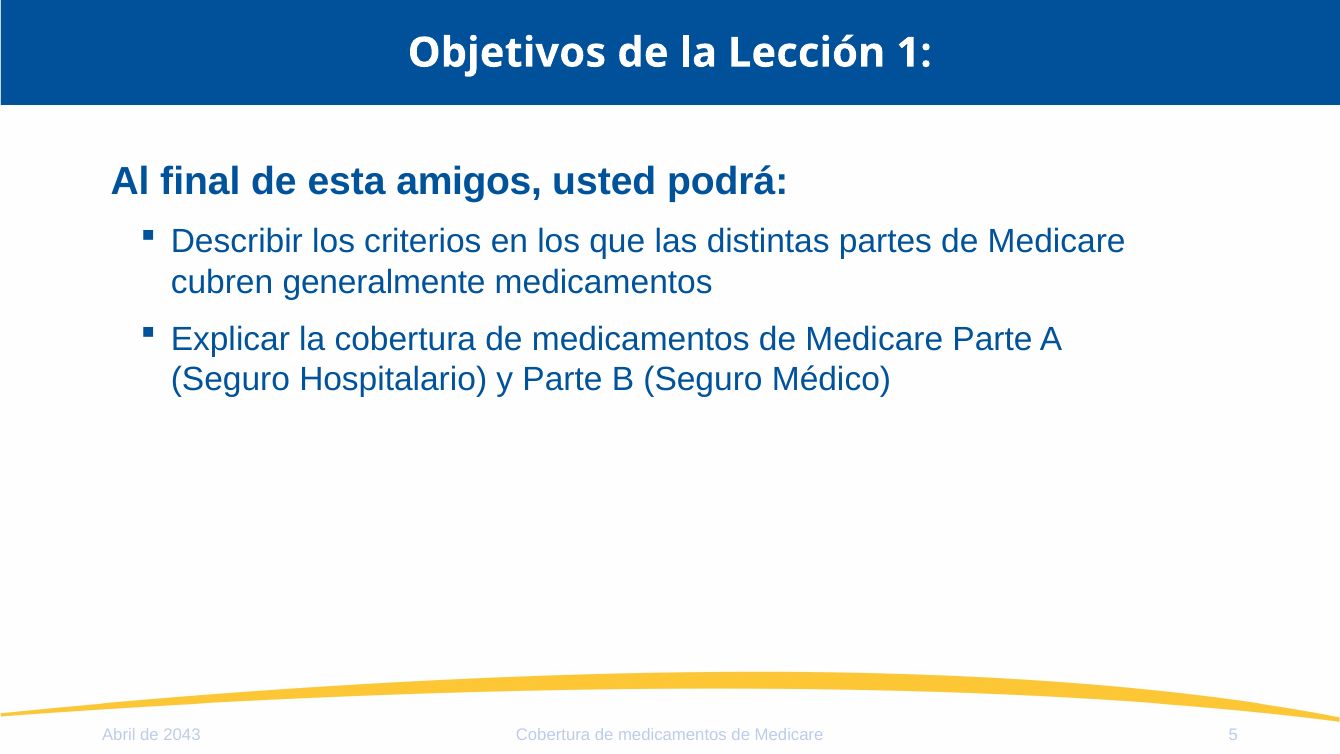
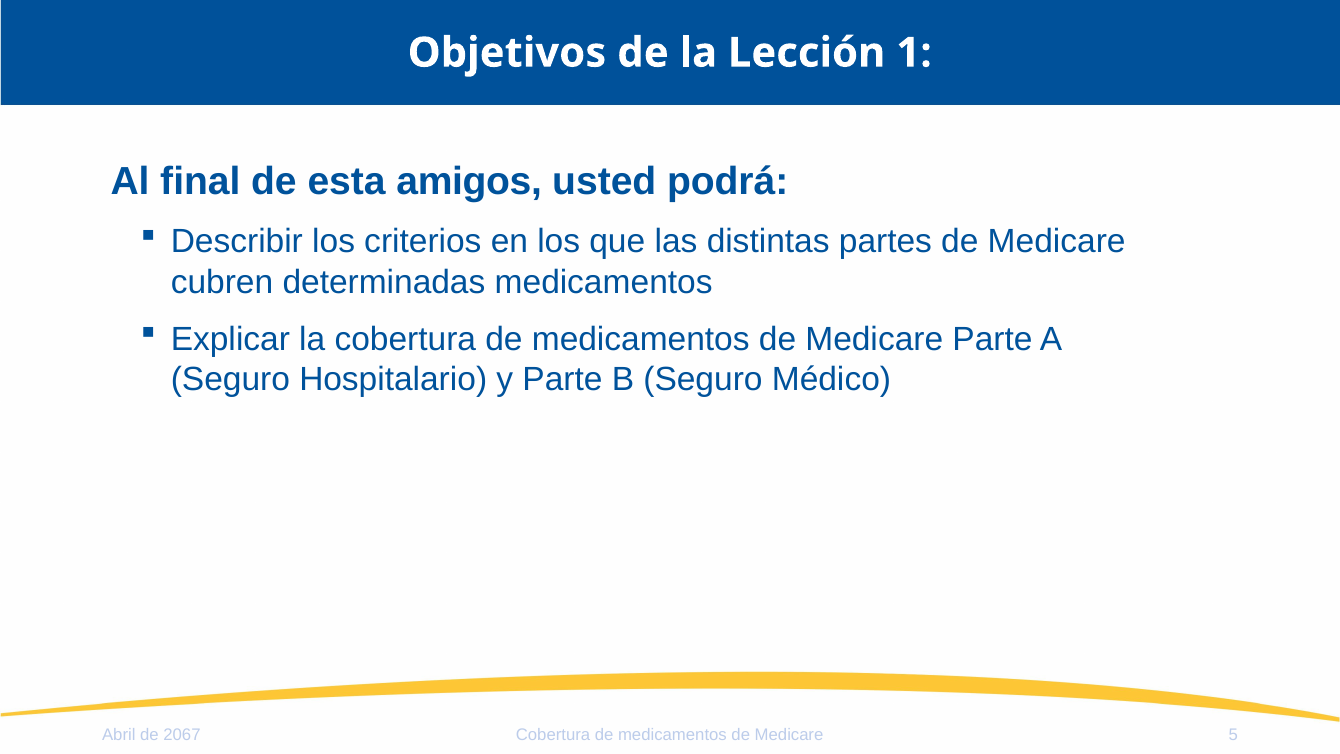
generalmente: generalmente -> determinadas (384, 282)
2043: 2043 -> 2067 (182, 735)
